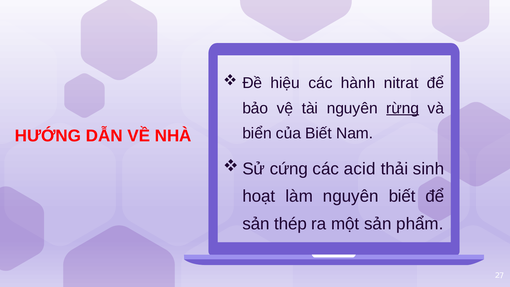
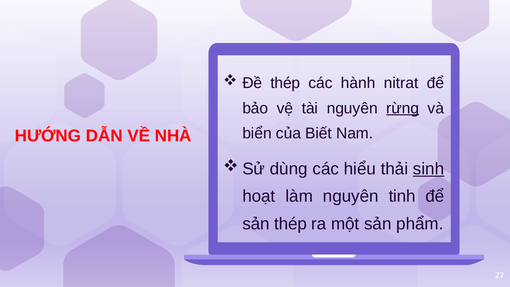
Đề hiệu: hiệu -> thép (285, 83)
cứng: cứng -> dùng (289, 169)
acid: acid -> hiểu (360, 169)
sinh underline: none -> present (429, 169)
nguyên biết: biết -> tinh (402, 196)
